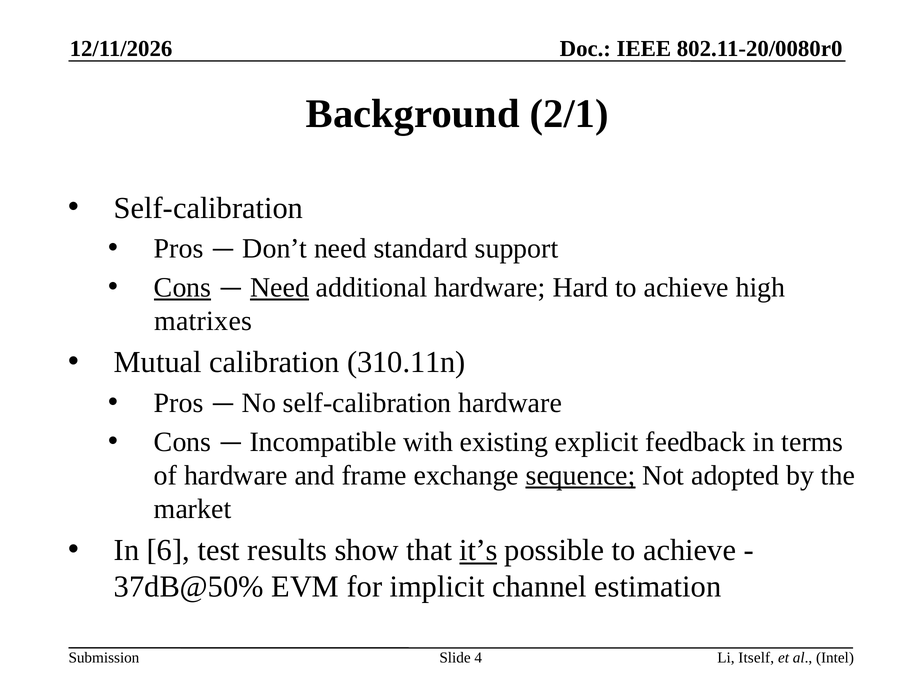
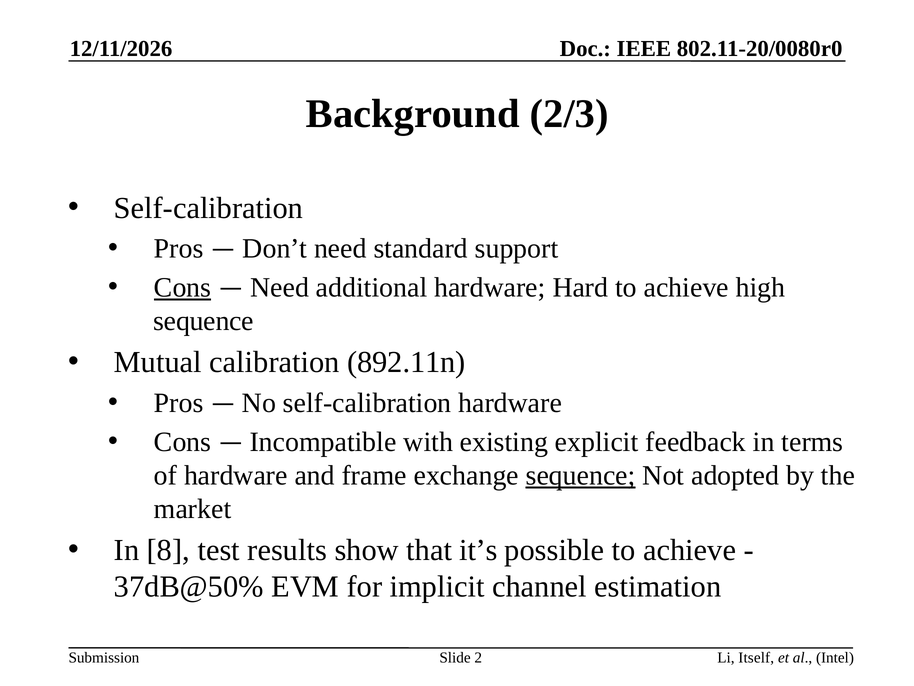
2/1: 2/1 -> 2/3 (569, 114)
Need underline: present -> none (280, 287)
matrixes: matrixes -> sequence (204, 321)
310.11n: 310.11n -> 892.11n (406, 362)
6: 6 -> 8 (168, 550)
it’s underline: present -> none (478, 550)
4: 4 -> 2 (478, 657)
